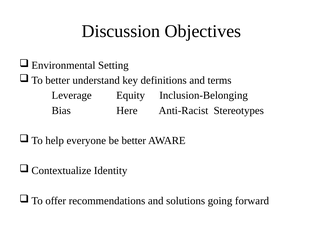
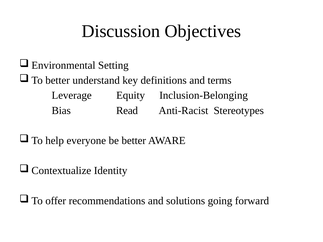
Here: Here -> Read (127, 111)
